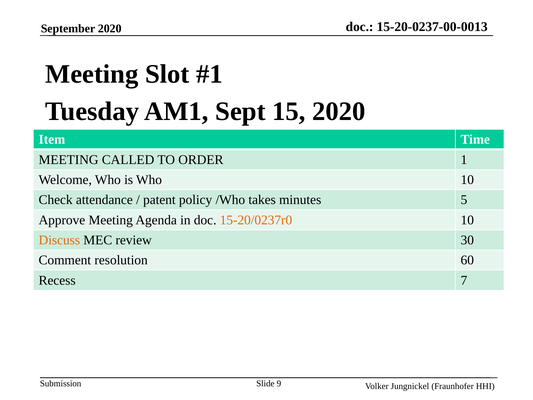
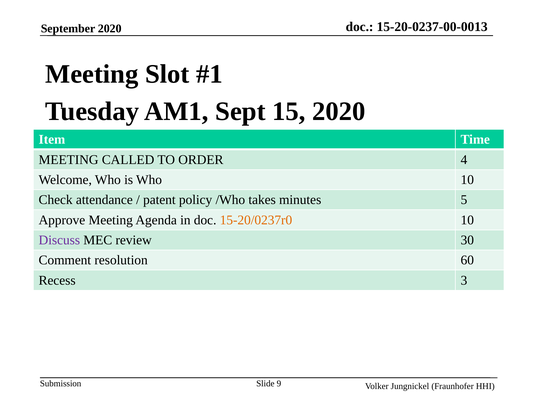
1: 1 -> 4 (464, 160)
Discuss colour: orange -> purple (59, 240)
7: 7 -> 3 (464, 280)
